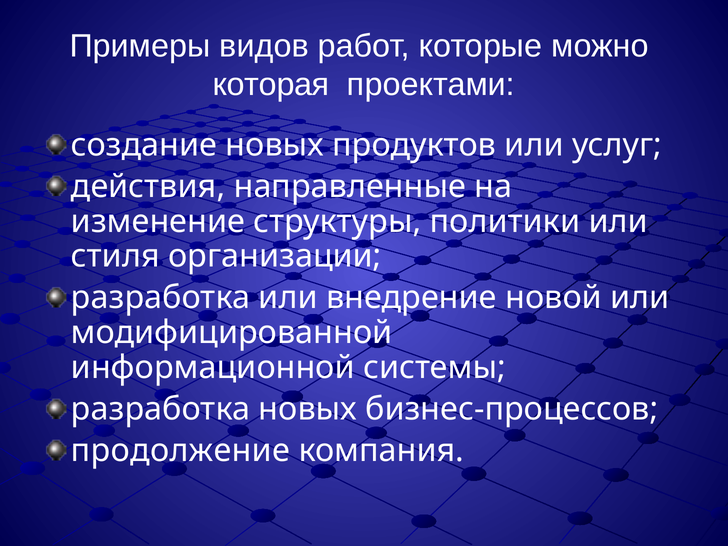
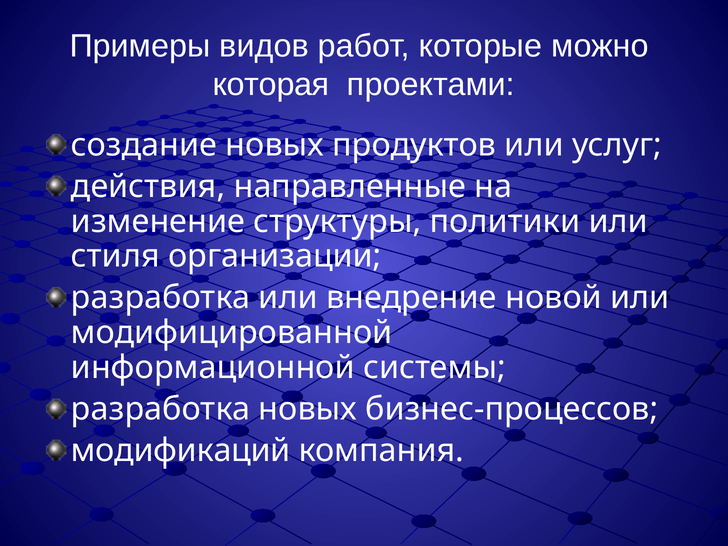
продолжение: продолжение -> модификаций (181, 451)
